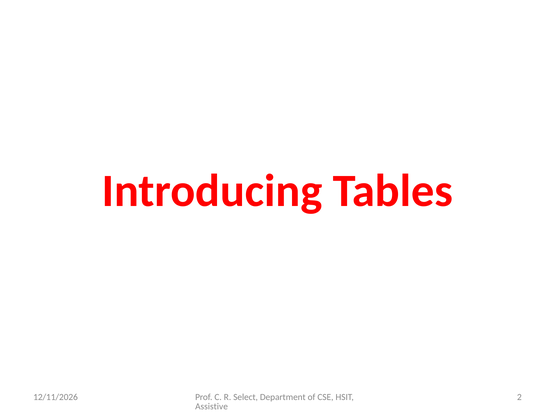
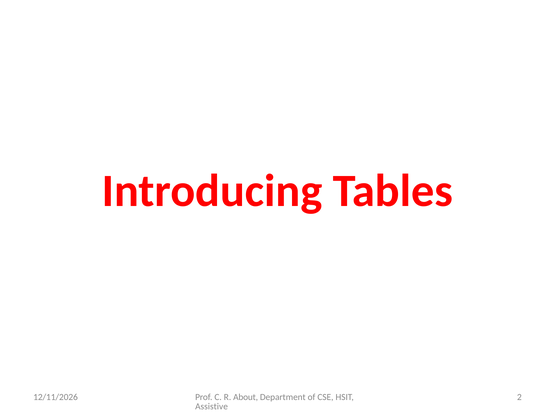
Select: Select -> About (246, 397)
